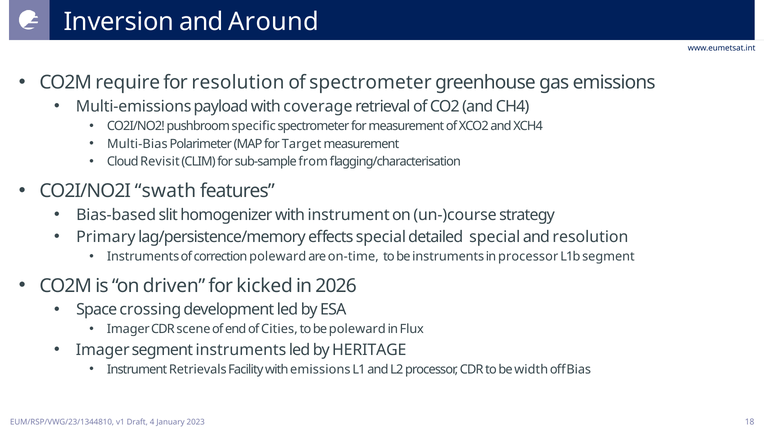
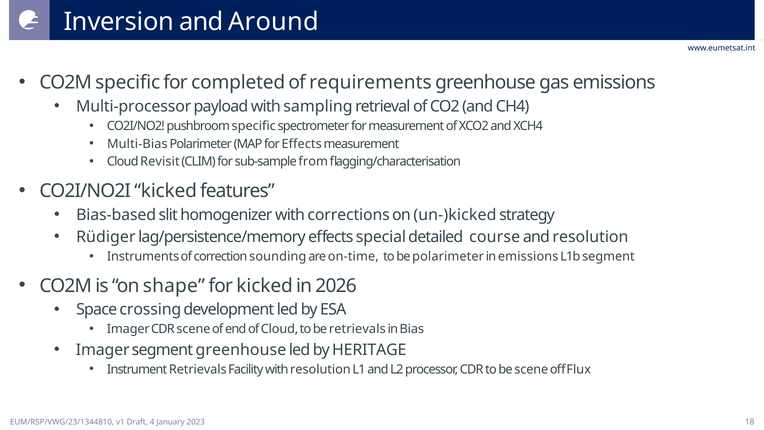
CO2M require: require -> specific (128, 82)
for resolution: resolution -> completed (238, 82)
of spectrometer: spectrometer -> requirements (370, 82)
Multi-emissions: Multi-emissions -> Multi-processor (134, 106)
coverage: coverage -> sampling (318, 106)
for Target: Target -> Effects (302, 144)
CO2I/NO2I swath: swath -> kicked (166, 191)
with instrument: instrument -> corrections (349, 215)
un-)course: un-)course -> un-)kicked (455, 215)
Primary: Primary -> Rüdiger (106, 237)
detailed special: special -> course (495, 237)
correction poleward: poleward -> sounding (278, 256)
be instruments: instruments -> polarimeter (448, 256)
in processor: processor -> emissions (528, 256)
driven: driven -> shape (174, 286)
of Cities: Cities -> Cloud (280, 329)
be poleward: poleward -> retrievals (357, 329)
Flux: Flux -> Bias (412, 329)
segment instruments: instruments -> greenhouse (241, 350)
with emissions: emissions -> resolution (320, 369)
be width: width -> scene (531, 369)
Bias: Bias -> Flux (579, 369)
